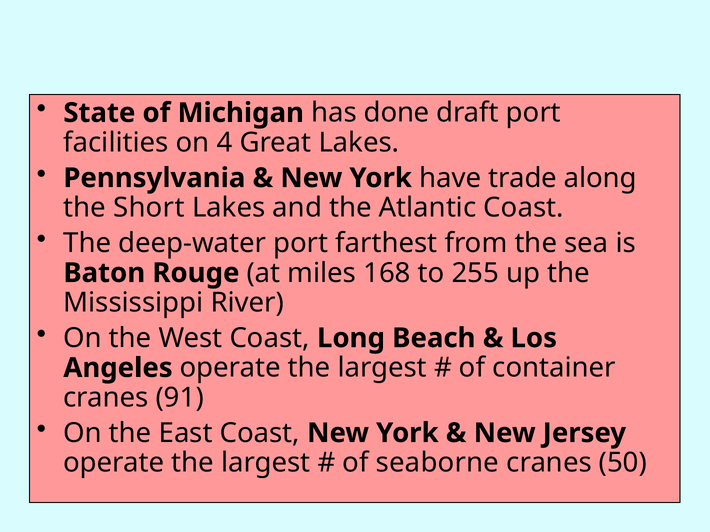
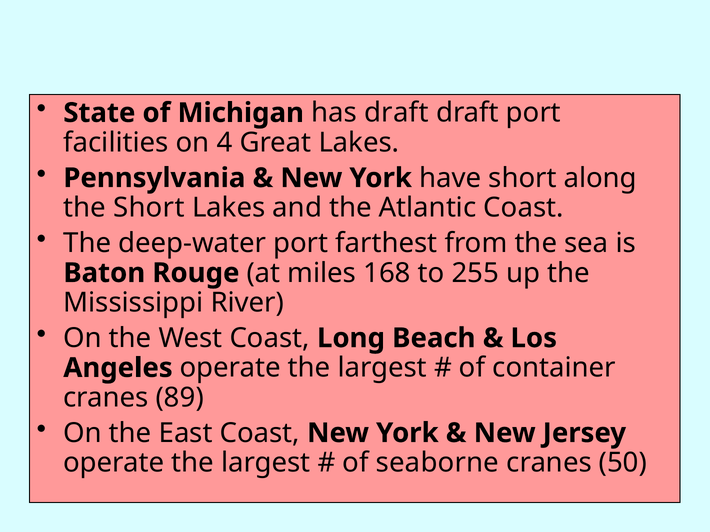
has done: done -> draft (396, 113)
have trade: trade -> short (522, 178)
91: 91 -> 89 (180, 398)
